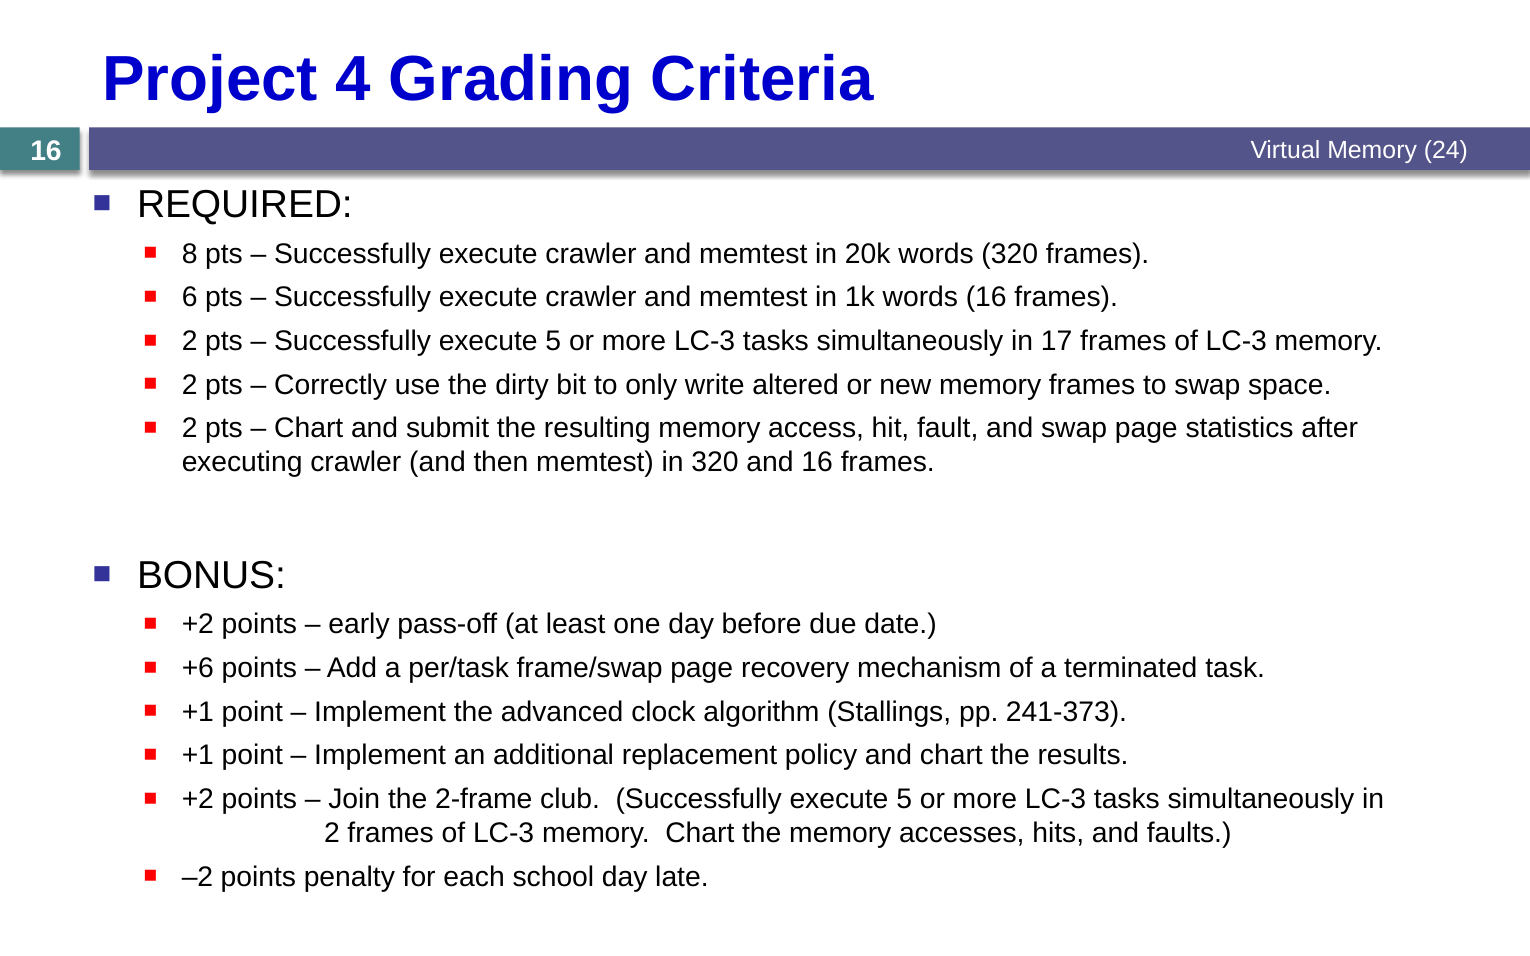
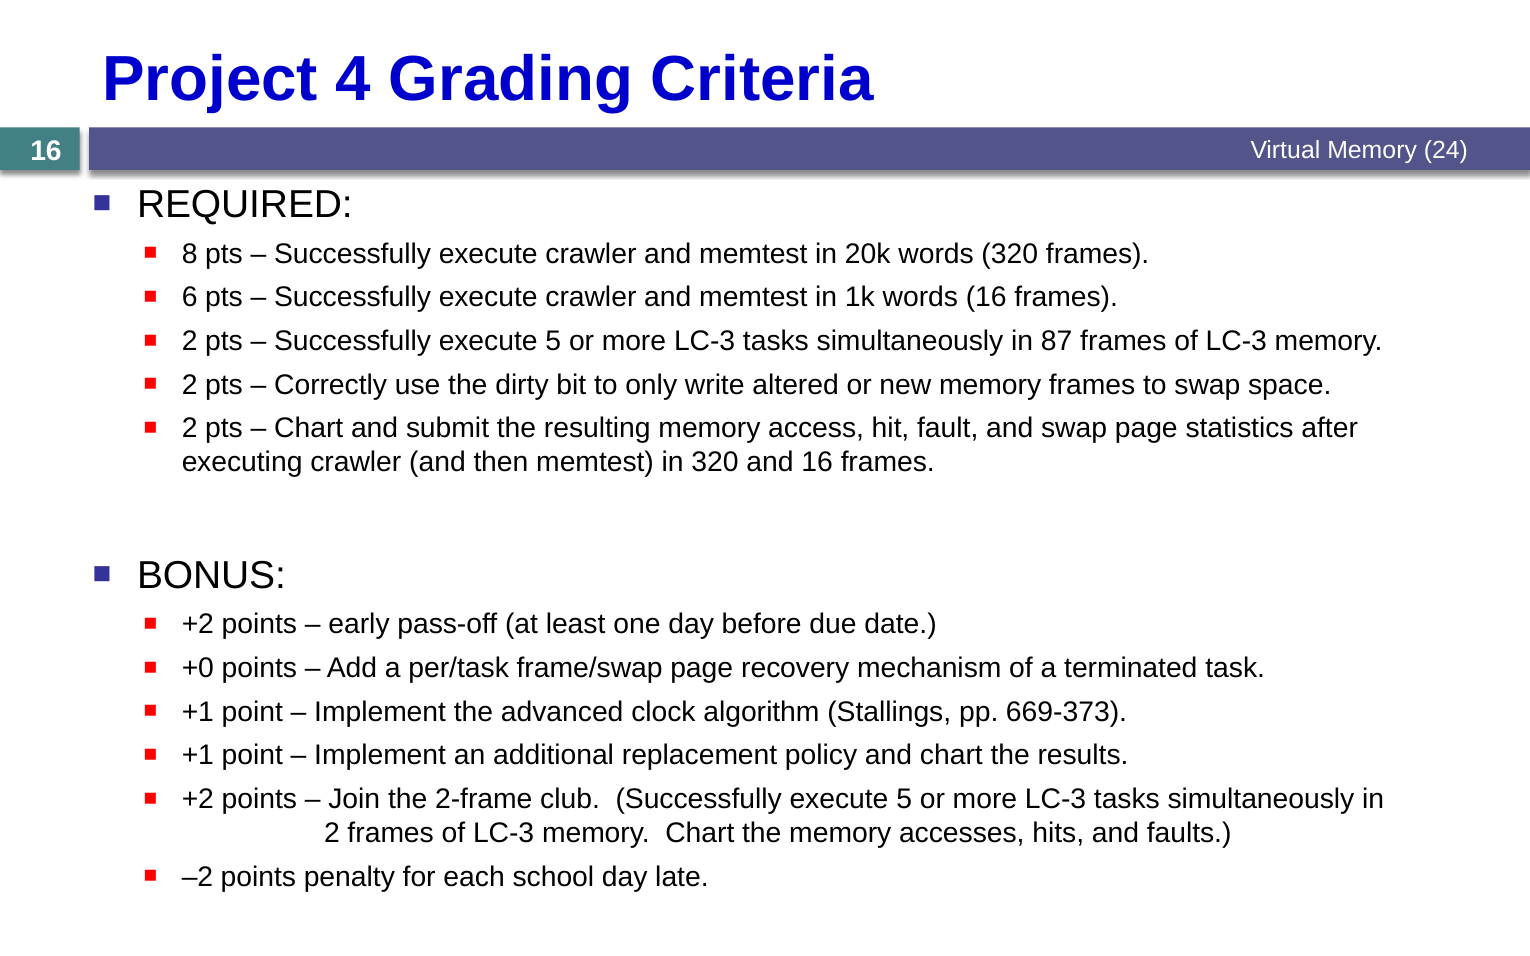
17: 17 -> 87 (1057, 341)
+6: +6 -> +0 (198, 668)
241-373: 241-373 -> 669-373 (1066, 712)
